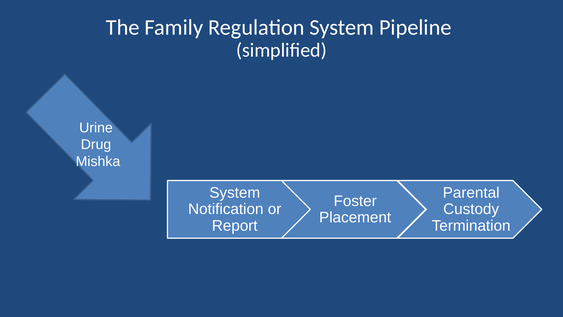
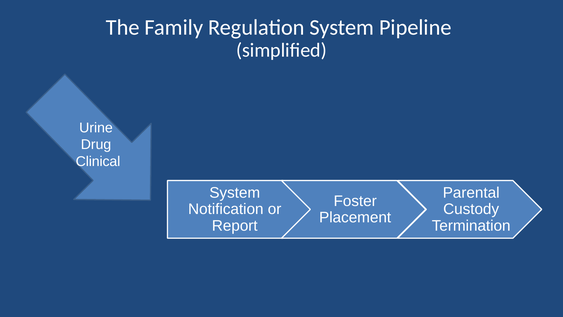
Mishka: Mishka -> Clinical (98, 161)
